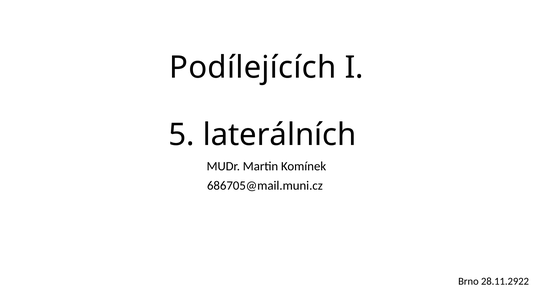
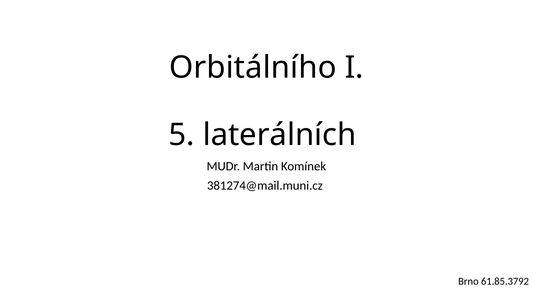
Podílejících: Podílejících -> Orbitálního (253, 68)
686705@mail.muni.cz: 686705@mail.muni.cz -> 381274@mail.muni.cz (265, 186)
28.11.2922: 28.11.2922 -> 61.85.3792 (505, 281)
